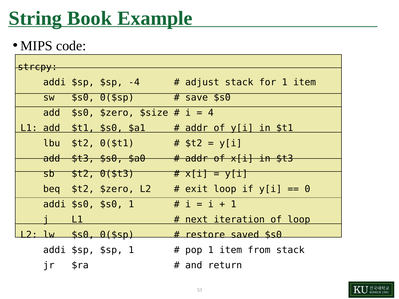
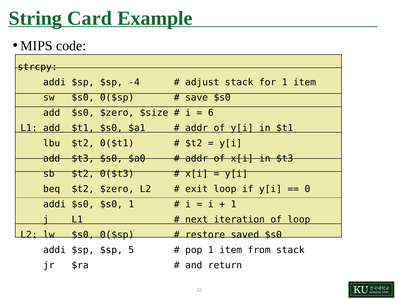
Book: Book -> Card (89, 18)
4: 4 -> 6 (211, 113)
$sp 1: 1 -> 5 (131, 250)
